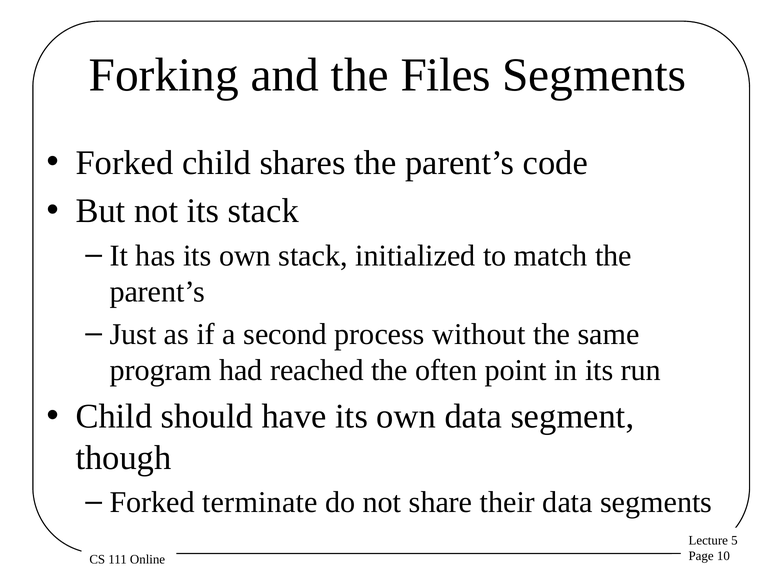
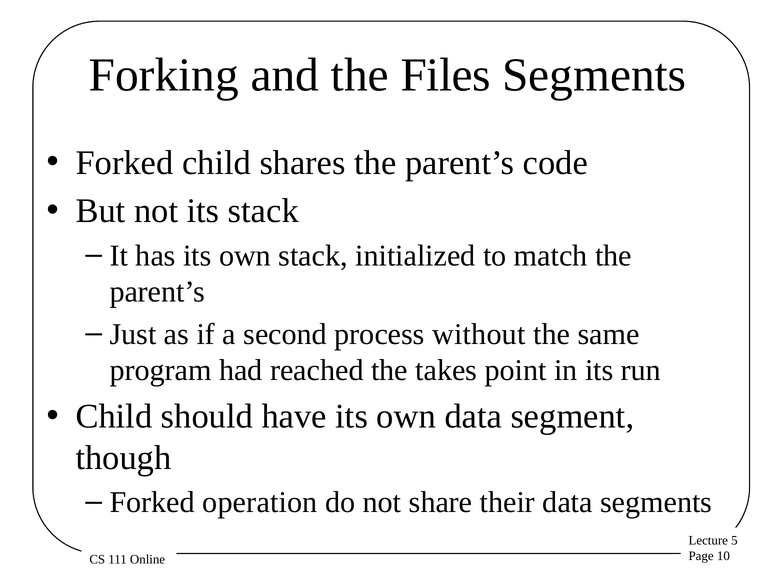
often: often -> takes (446, 370)
terminate: terminate -> operation (260, 502)
